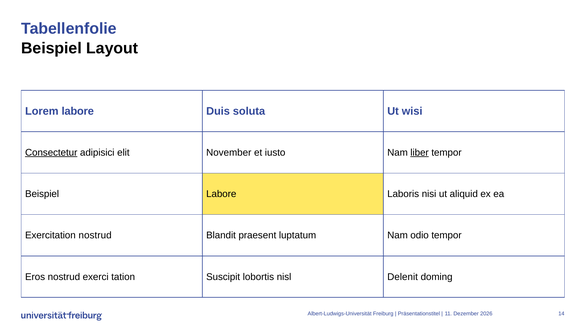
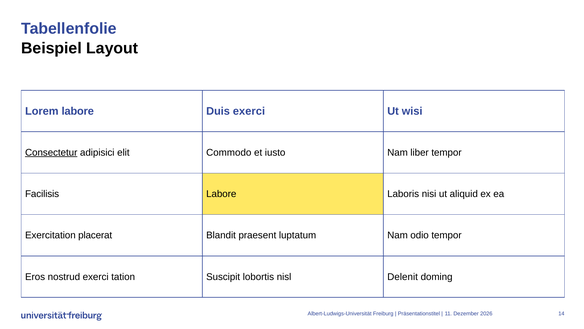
Duis soluta: soluta -> exerci (249, 111)
November: November -> Commodo (229, 152)
liber underline: present -> none (420, 152)
Beispiel: Beispiel -> Facilisis (42, 194)
Exercitation nostrud: nostrud -> placerat (95, 235)
